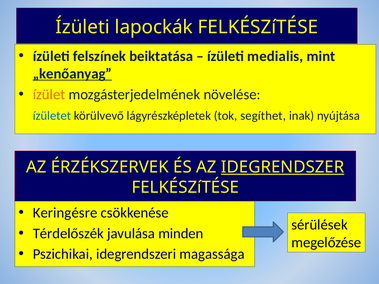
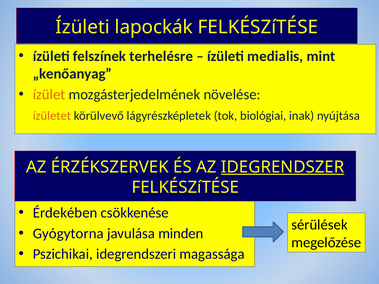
beiktatása: beiktatása -> terhelésre (161, 56)
„kenőanyag underline: present -> none (72, 74)
ízületet colour: blue -> orange (52, 116)
segíthet: segíthet -> biológiai (263, 116)
Keringésre: Keringésre -> Érdekében (65, 213)
Térdelőszék: Térdelőszék -> Gyógytorna (68, 234)
